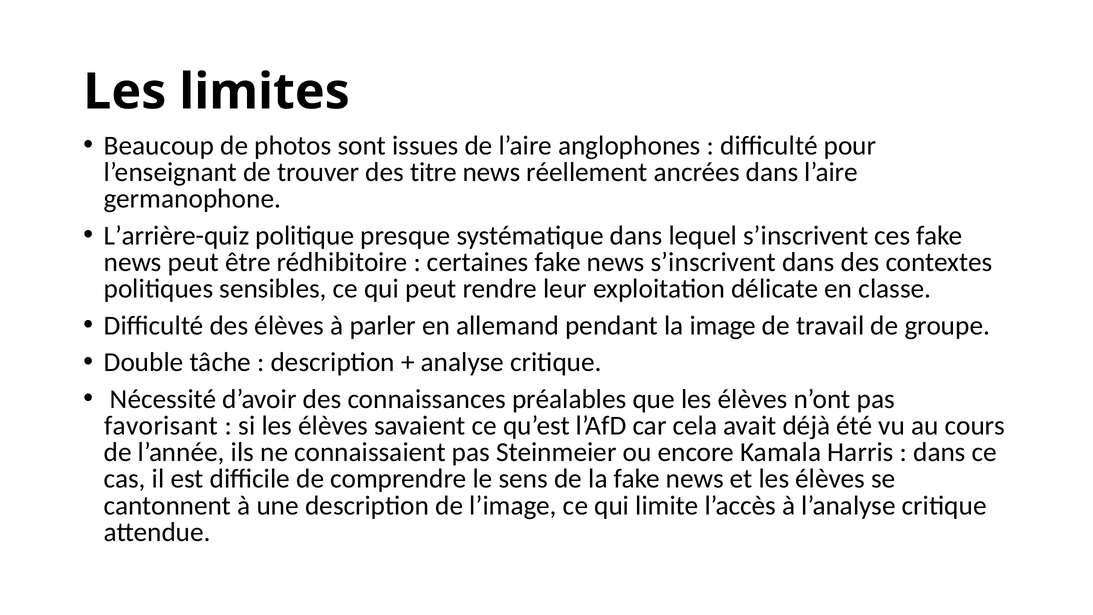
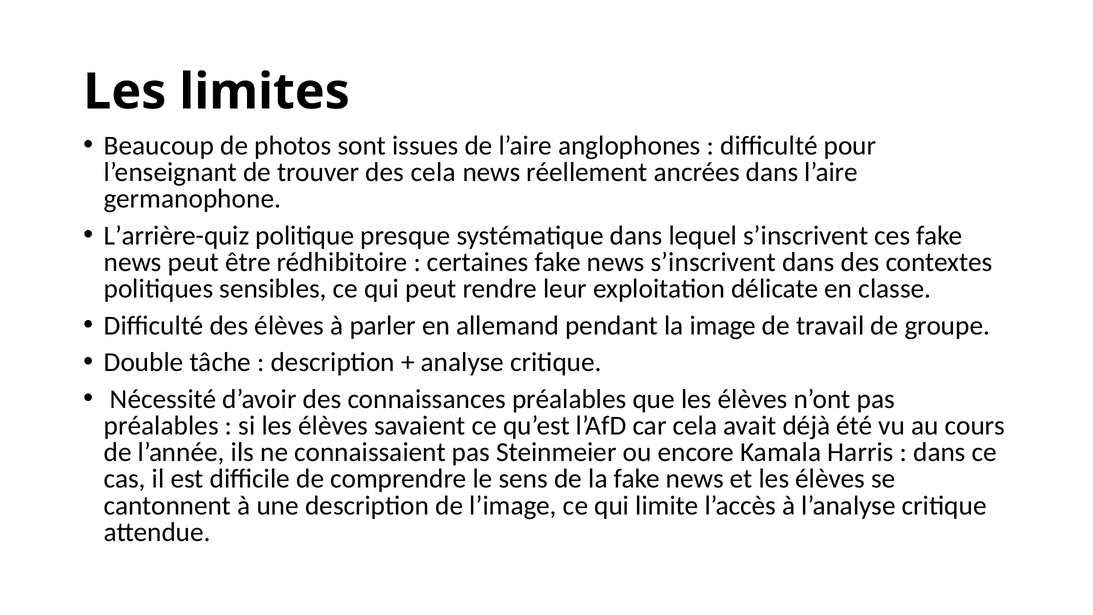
des titre: titre -> cela (433, 172)
favorisant: favorisant -> préalables (161, 426)
